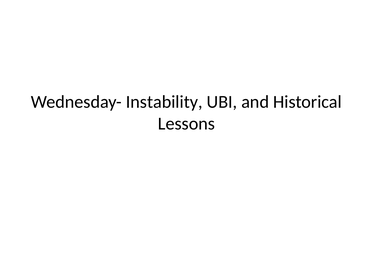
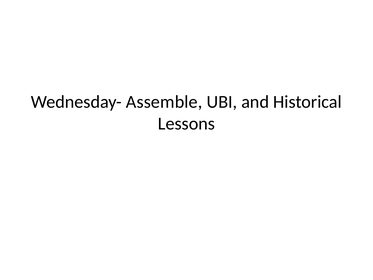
Instability: Instability -> Assemble (164, 102)
